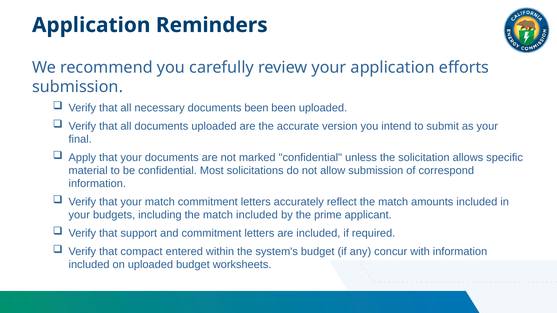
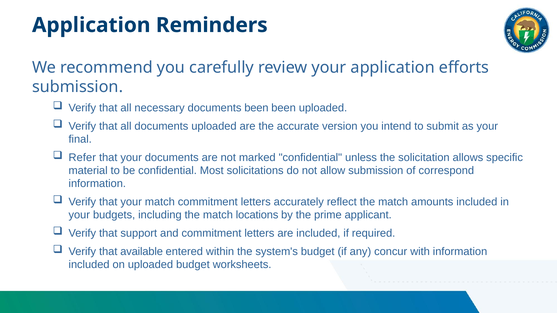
Apply: Apply -> Refer (82, 158)
match included: included -> locations (257, 215)
compact: compact -> available (142, 252)
